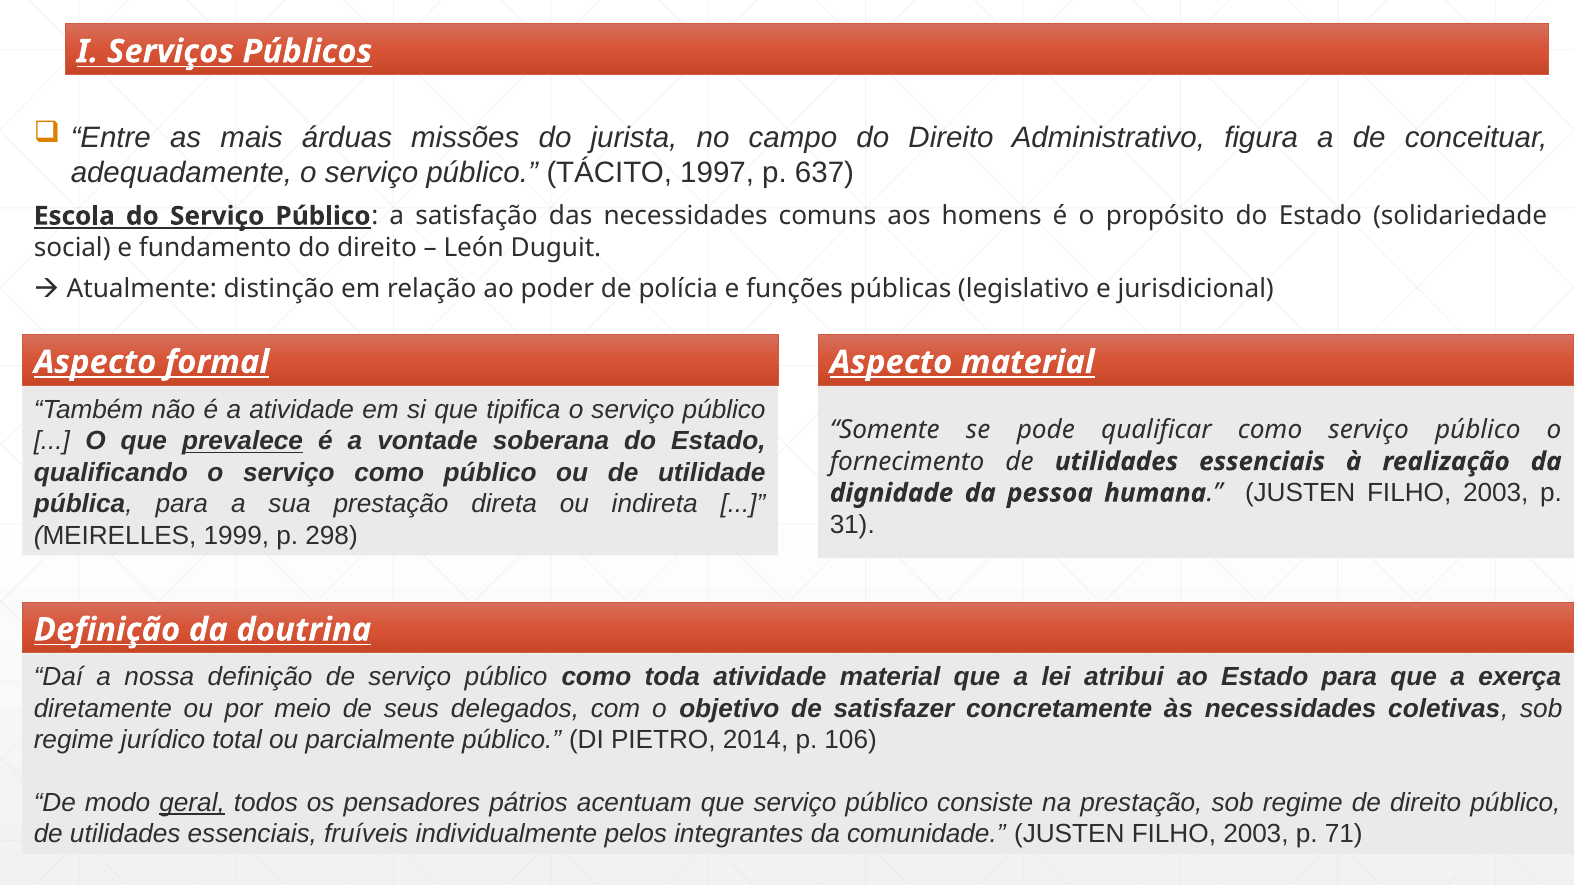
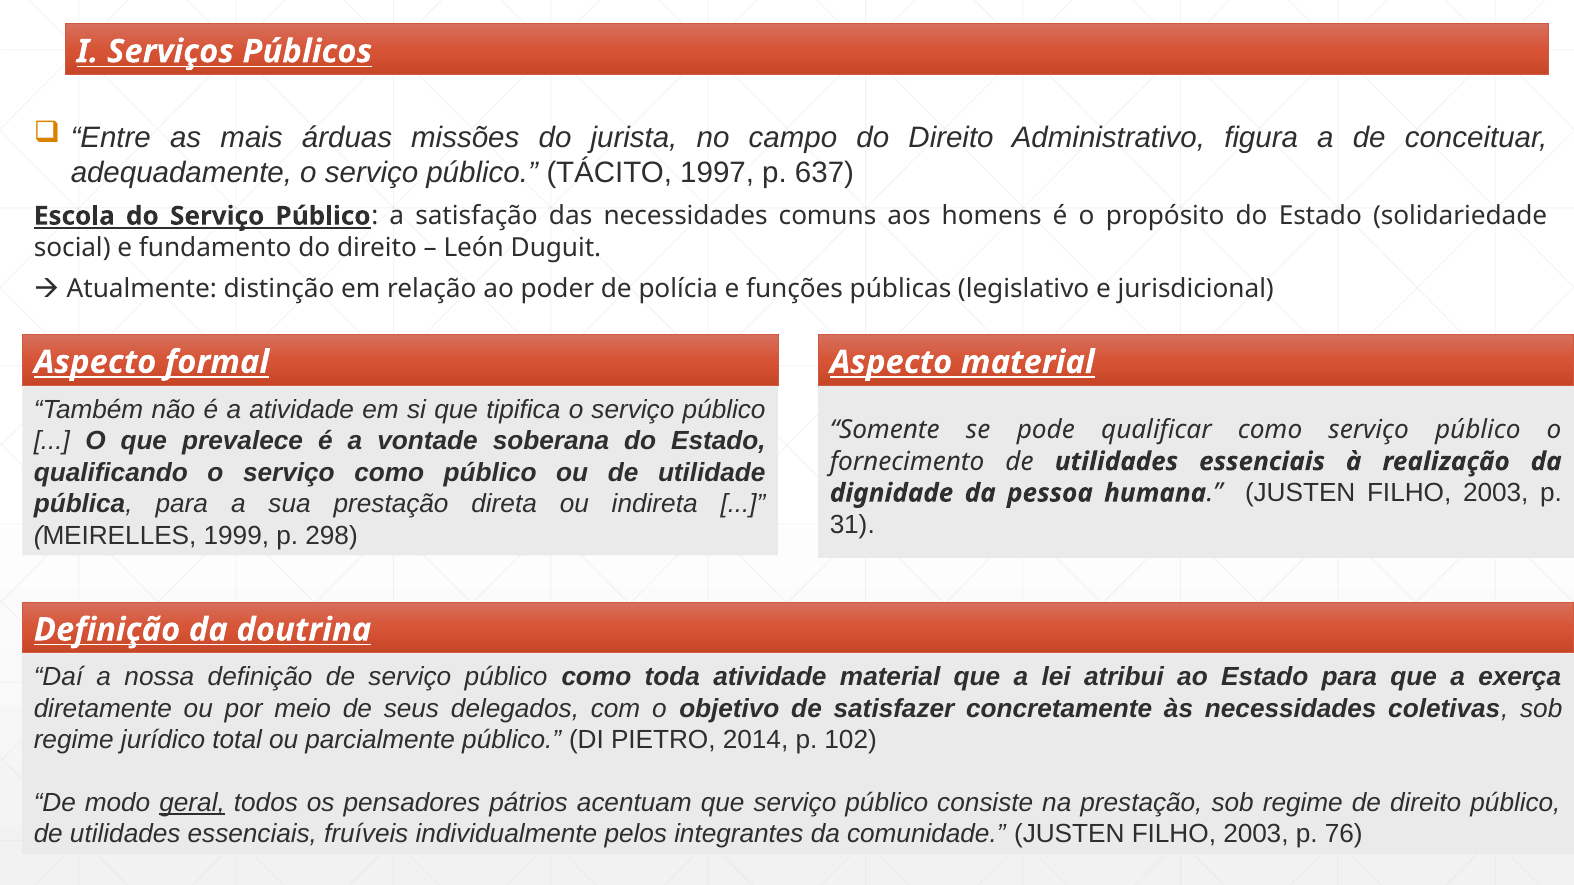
prevalece underline: present -> none (243, 441)
106: 106 -> 102 (851, 740)
71: 71 -> 76 (1344, 835)
